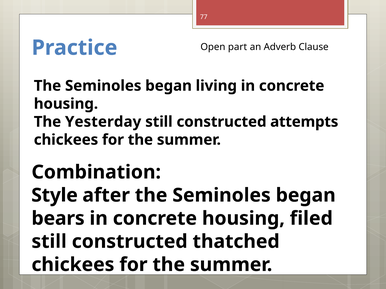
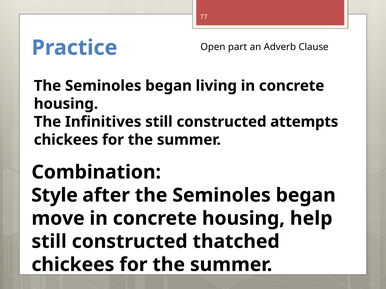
Yesterday: Yesterday -> Infinitives (103, 122)
bears: bears -> move (58, 219)
filed: filed -> help (311, 219)
